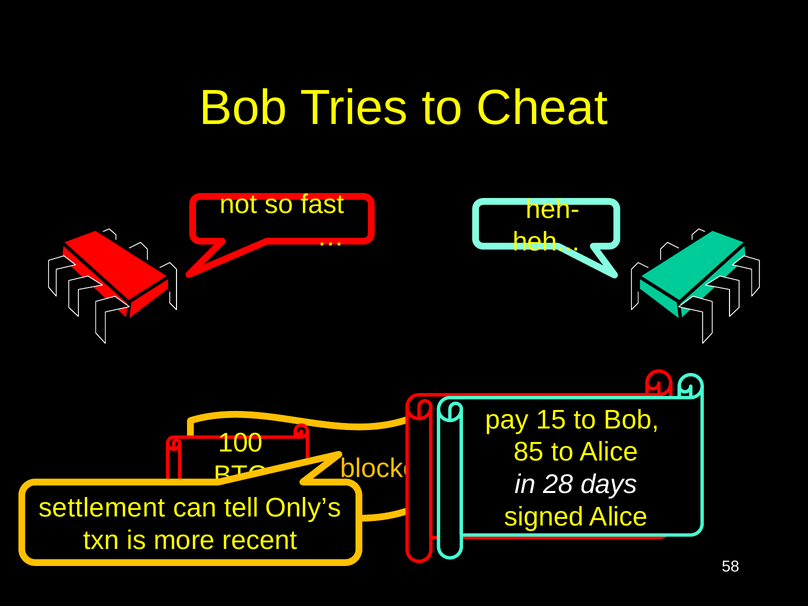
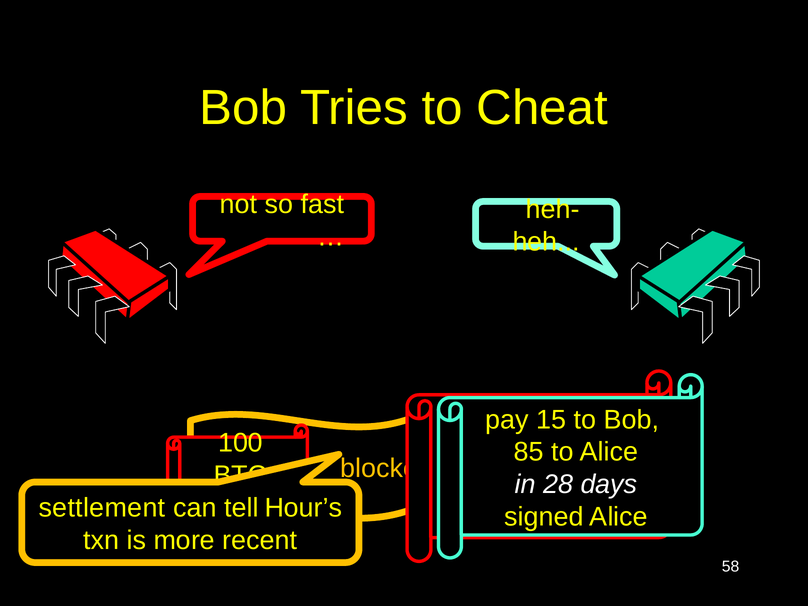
Only’s: Only’s -> Hour’s (303, 508)
